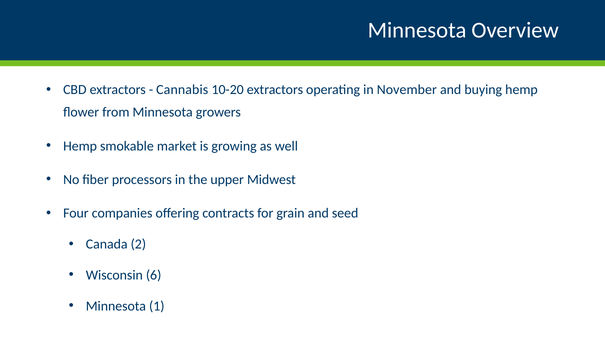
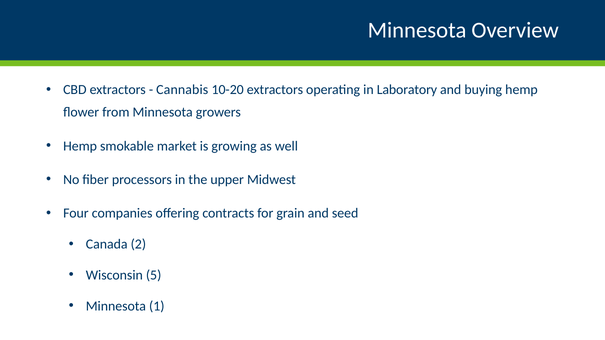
November: November -> Laboratory (407, 90)
6: 6 -> 5 (154, 275)
